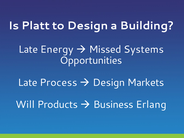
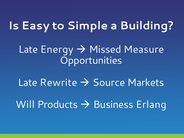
Platt: Platt -> Easy (36, 26)
to Design: Design -> Simple (88, 26)
Systems: Systems -> Measure (144, 49)
Process: Process -> Rewrite (58, 83)
Design: Design -> Source (109, 83)
